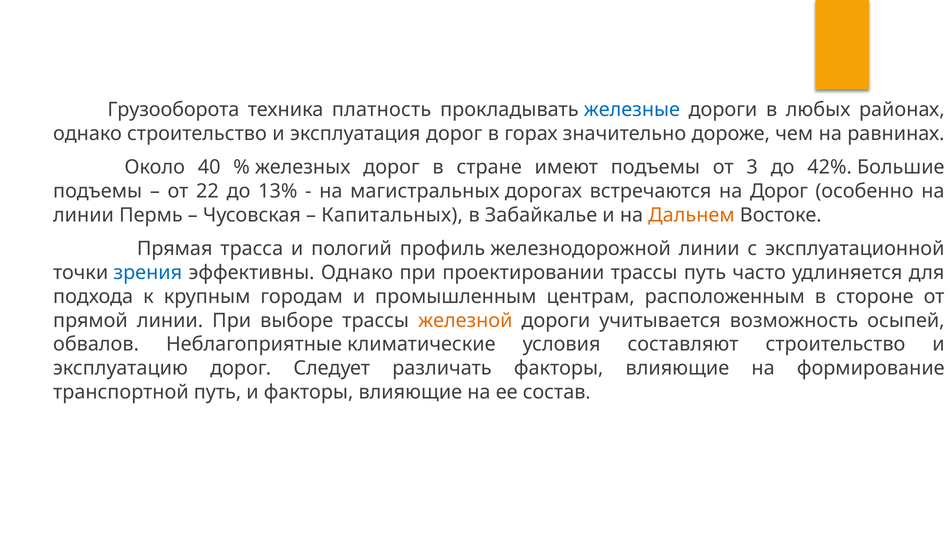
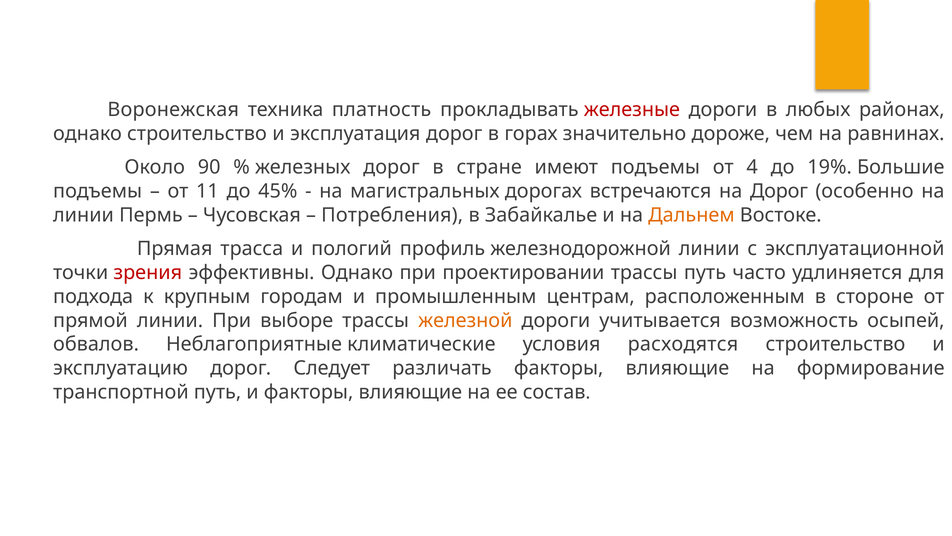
Грузооборота: Грузооборота -> Воронежская (173, 110)
железные colour: blue -> red (632, 110)
40: 40 -> 90 (209, 167)
3: 3 -> 4 (752, 167)
42%: 42% -> 19% (830, 167)
22: 22 -> 11 (207, 191)
13%: 13% -> 45% (278, 191)
Капитальных: Капитальных -> Потребления (392, 215)
зрения colour: blue -> red (148, 272)
составляют: составляют -> расходятся (683, 344)
